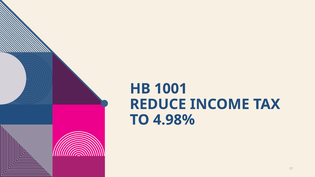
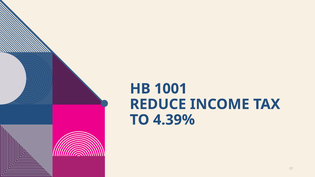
4.98%: 4.98% -> 4.39% (174, 120)
